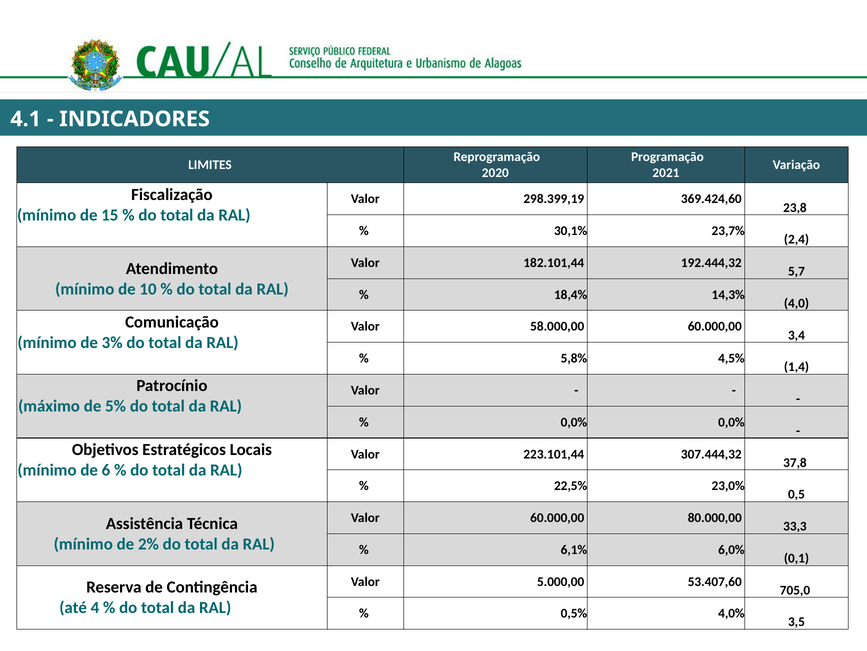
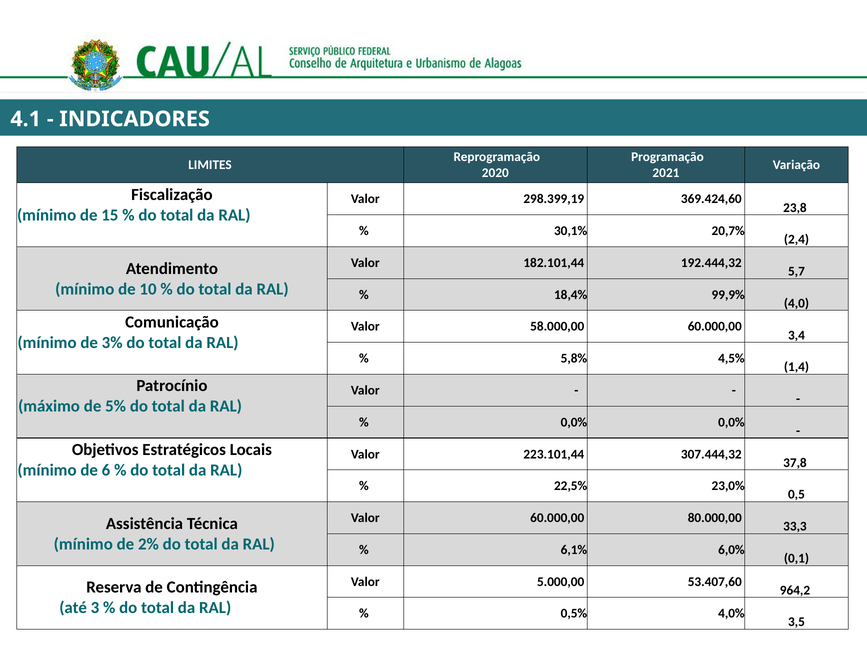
23,7%: 23,7% -> 20,7% (728, 231)
14,3%: 14,3% -> 99,9% (728, 294)
705,0: 705,0 -> 964,2 (795, 590)
4: 4 -> 3 (95, 607)
